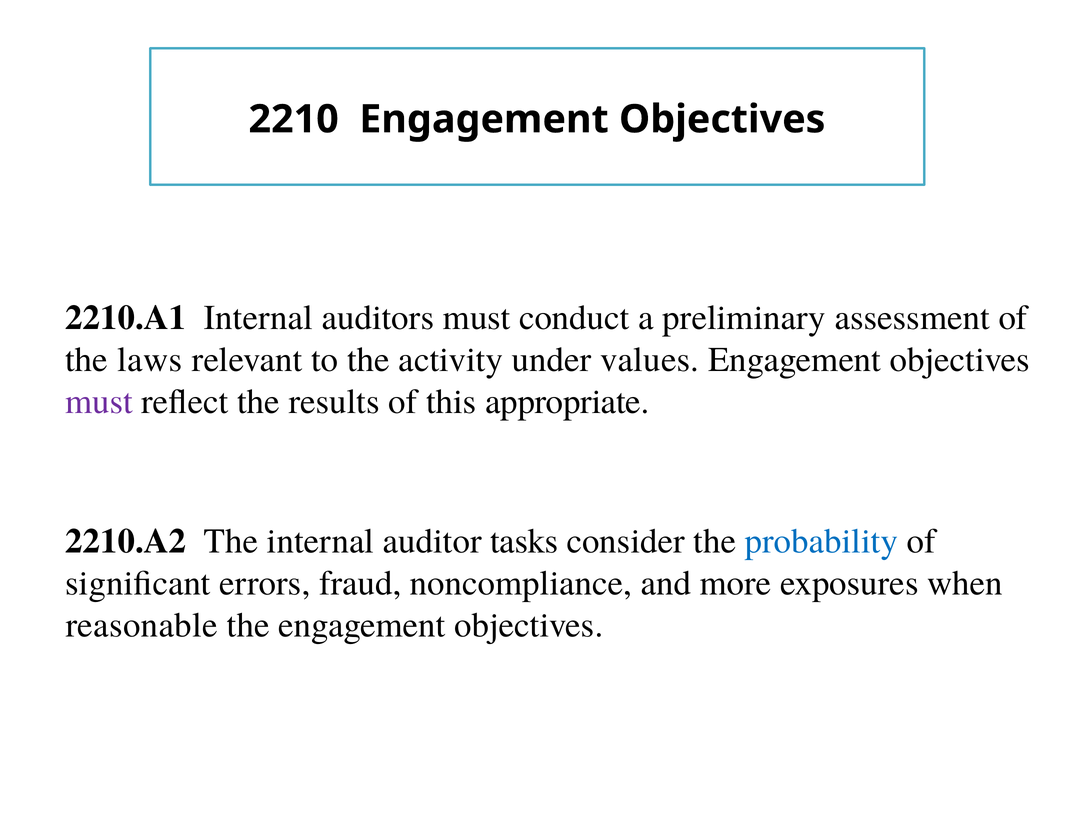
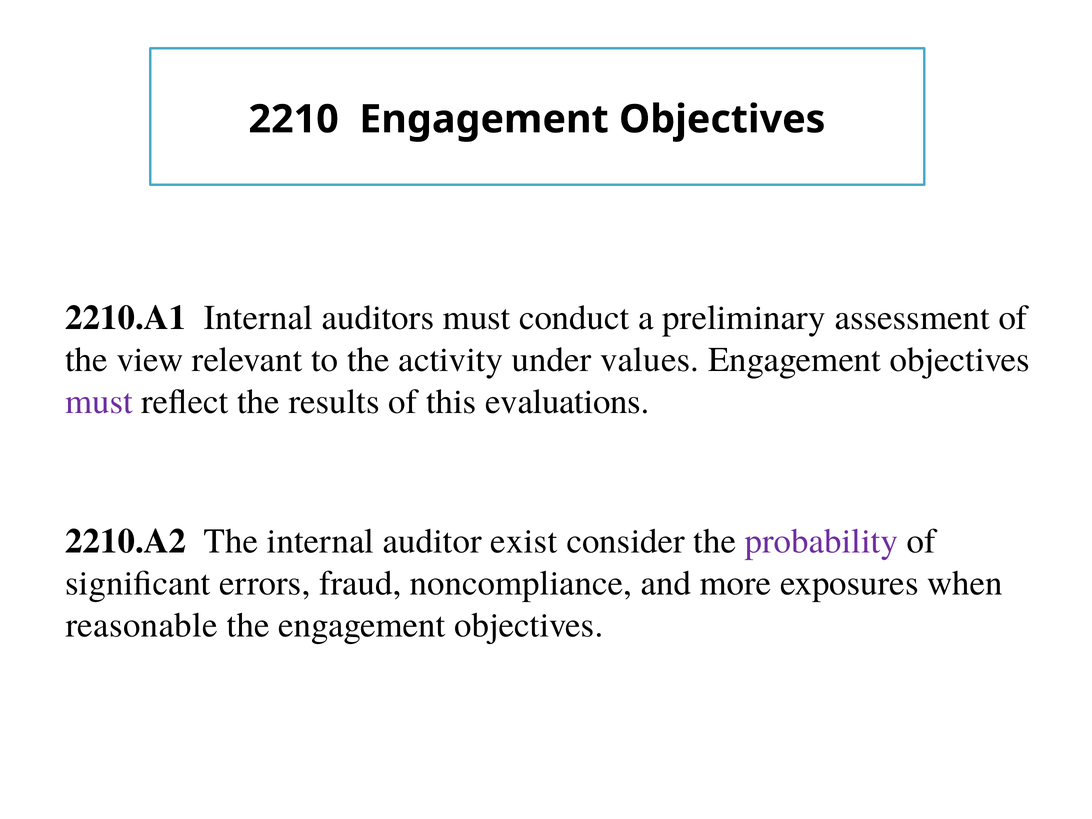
laws: laws -> view (150, 360)
appropriate: appropriate -> evaluations (567, 402)
tasks: tasks -> exist (524, 541)
probability colour: blue -> purple (821, 541)
